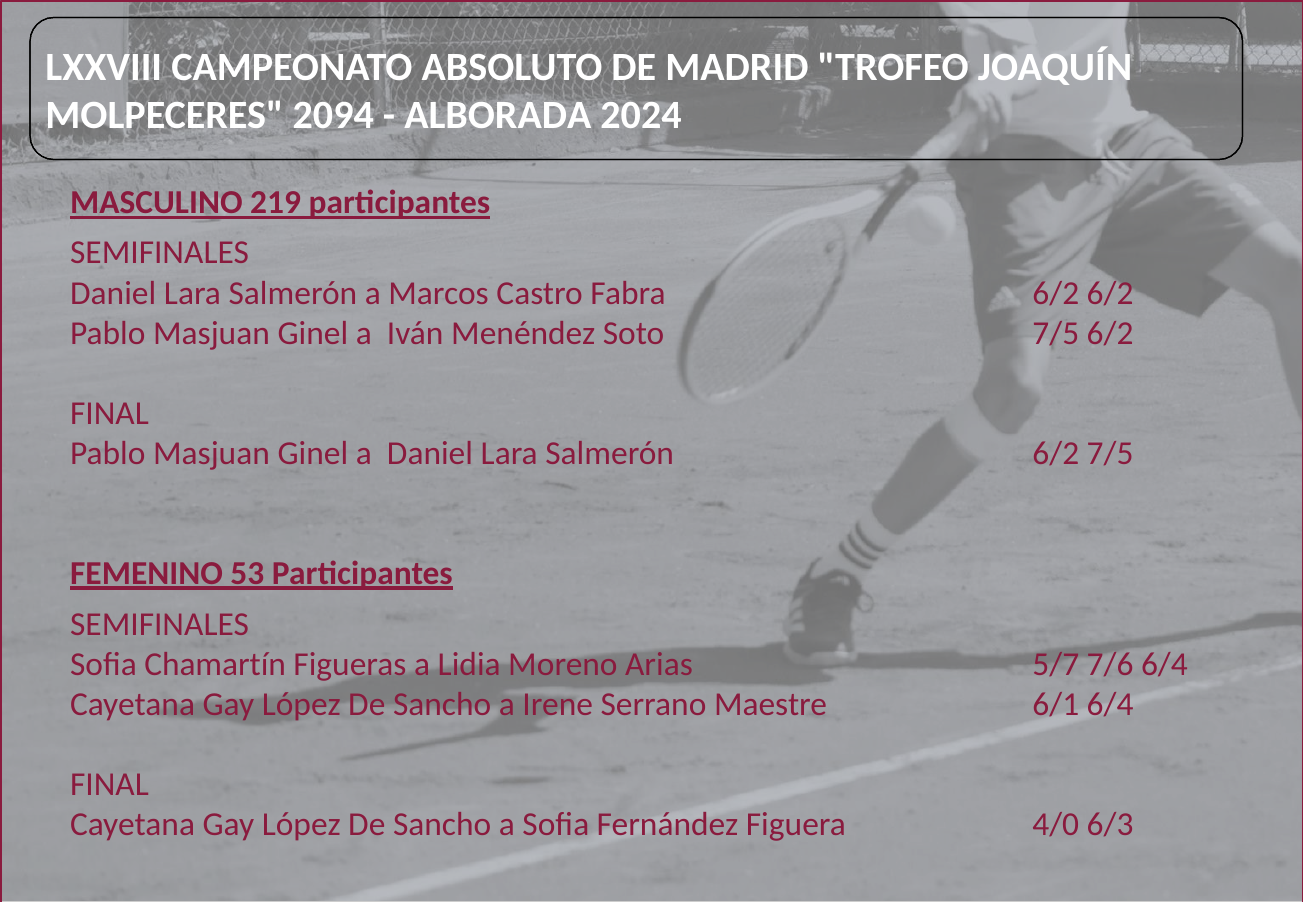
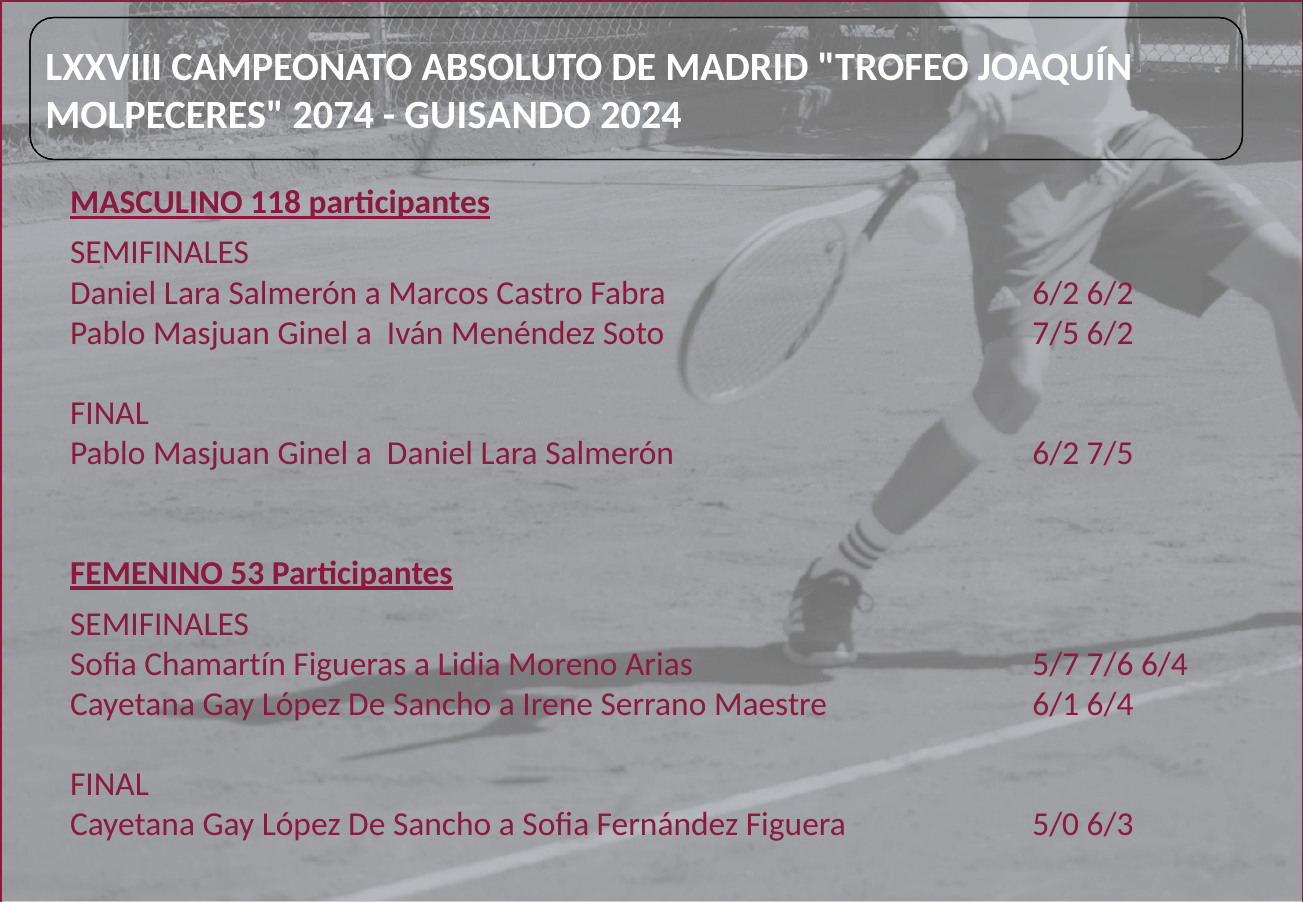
2094: 2094 -> 2074 (333, 115)
ALBORADA: ALBORADA -> GUISANDO (498, 115)
219: 219 -> 118 (276, 203)
4/0: 4/0 -> 5/0 (1056, 825)
